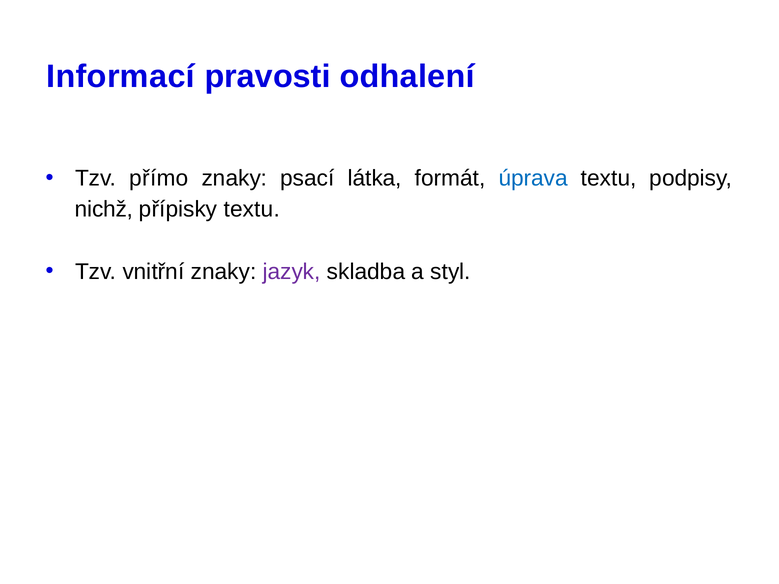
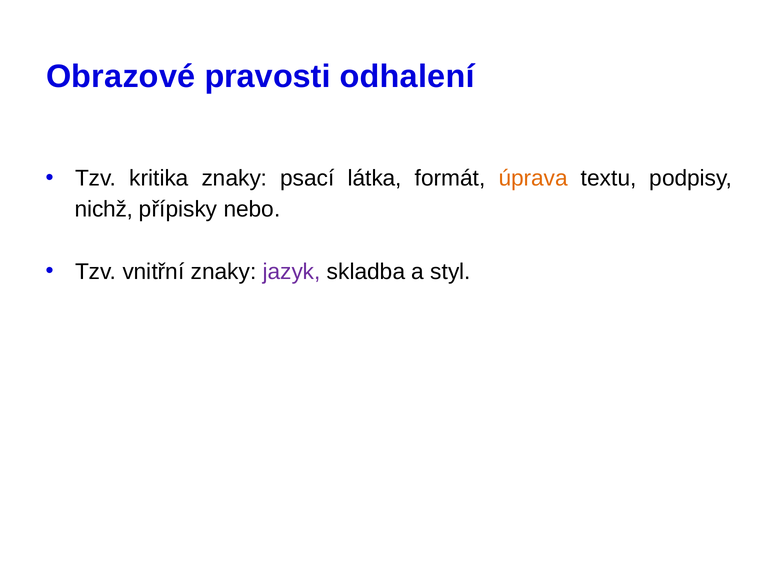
Informací: Informací -> Obrazové (121, 77)
přímo: přímo -> kritika (159, 179)
úprava colour: blue -> orange (533, 179)
přípisky textu: textu -> nebo (252, 210)
